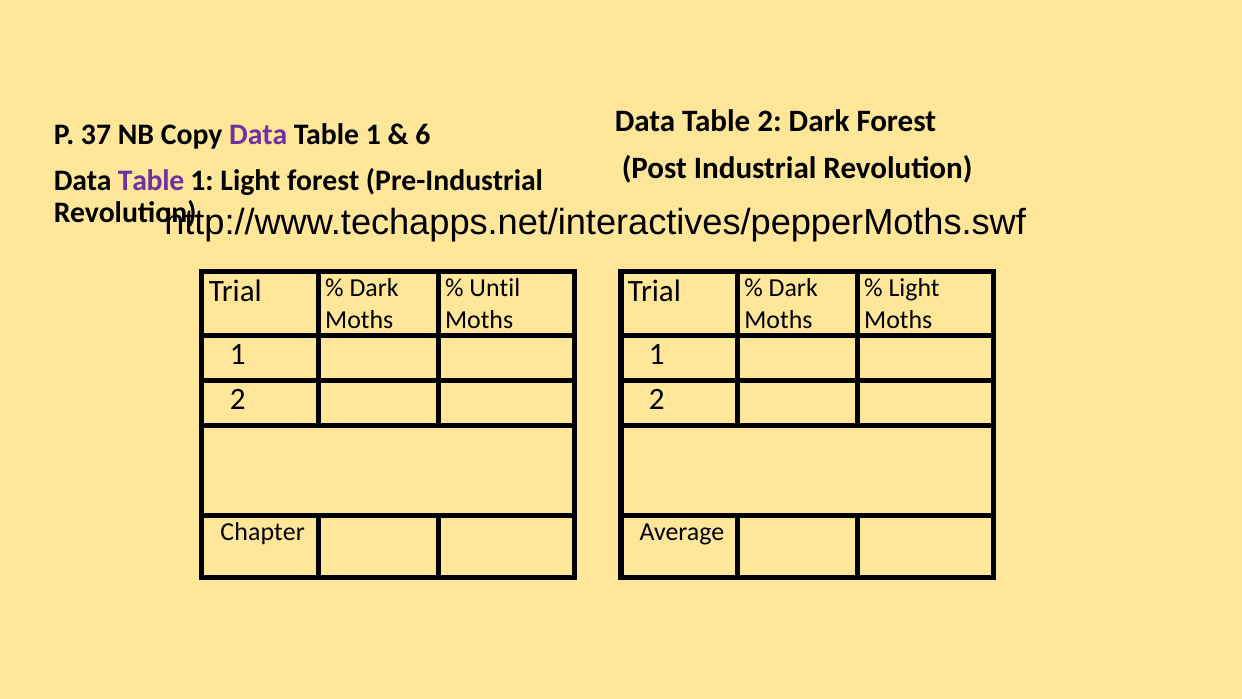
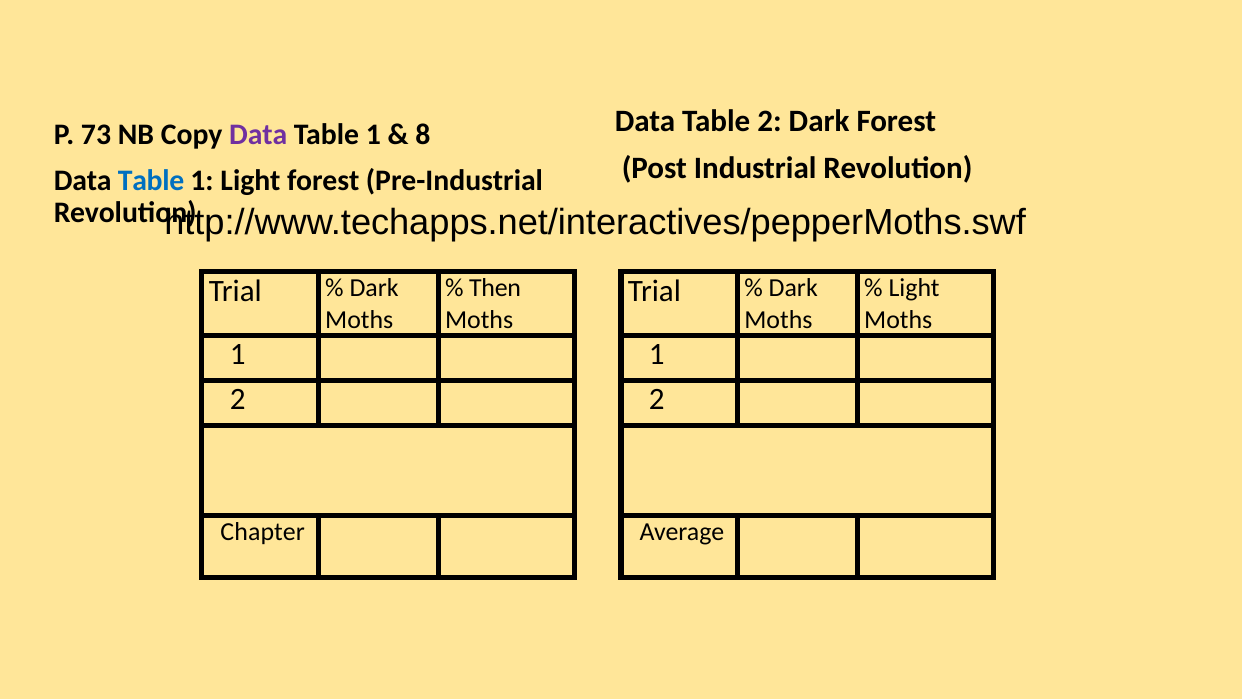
37: 37 -> 73 (96, 135)
6: 6 -> 8 (423, 135)
Table colour: purple -> blue (151, 180)
Until: Until -> Then (495, 288)
